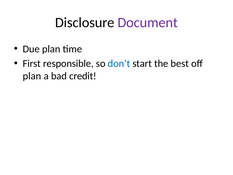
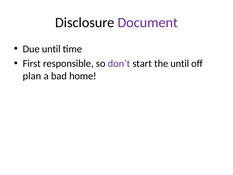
Due plan: plan -> until (51, 49)
don’t colour: blue -> purple (119, 63)
the best: best -> until (180, 63)
credit: credit -> home (83, 76)
